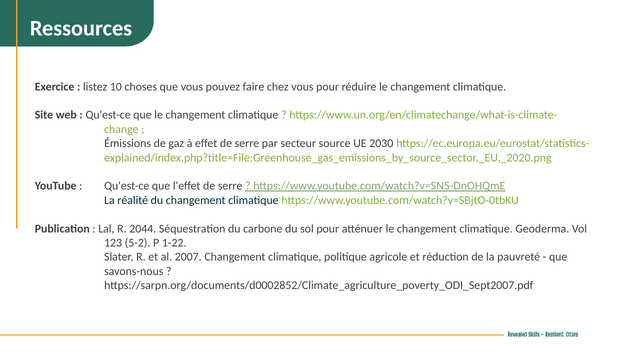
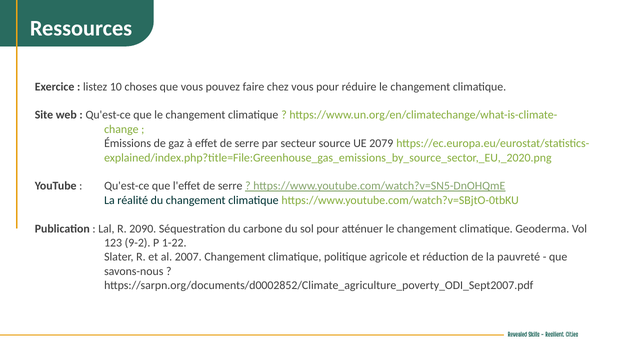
2030: 2030 -> 2079 (381, 143)
2044: 2044 -> 2090 (143, 229)
5-2: 5-2 -> 9-2 (138, 243)
